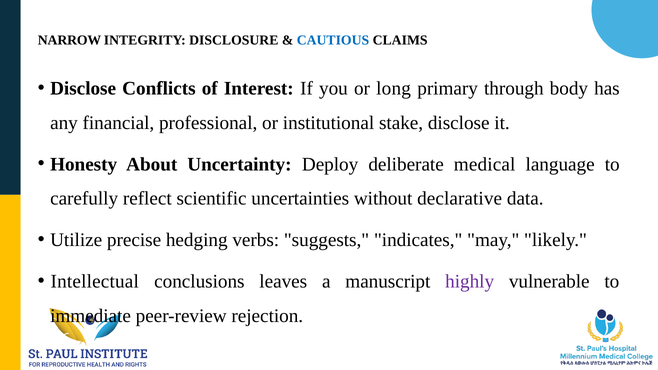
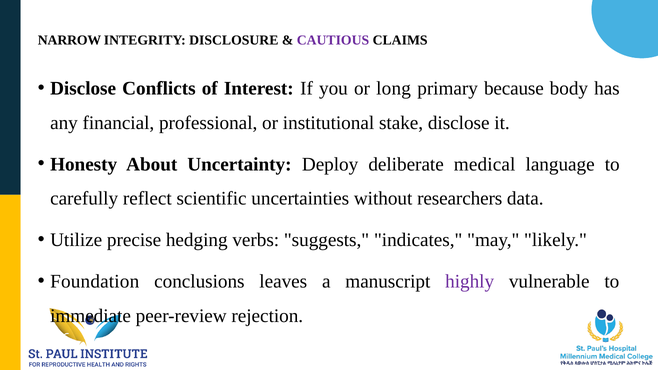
CAUTIOUS colour: blue -> purple (333, 40)
through: through -> because (514, 88)
declarative: declarative -> researchers (460, 199)
Intellectual: Intellectual -> Foundation (95, 281)
